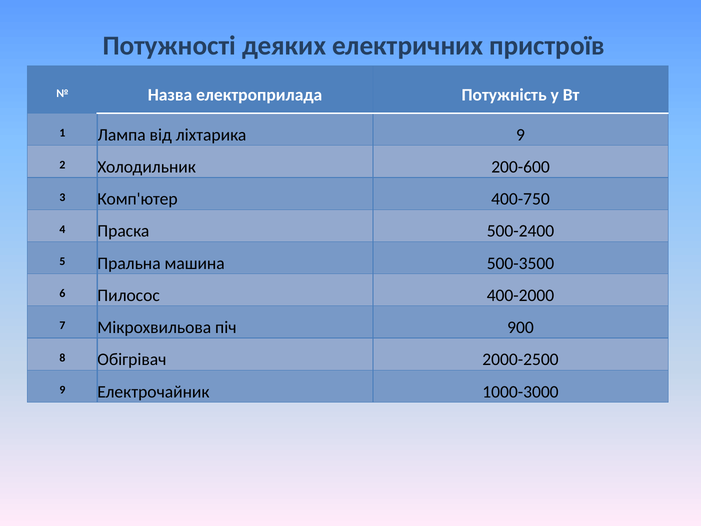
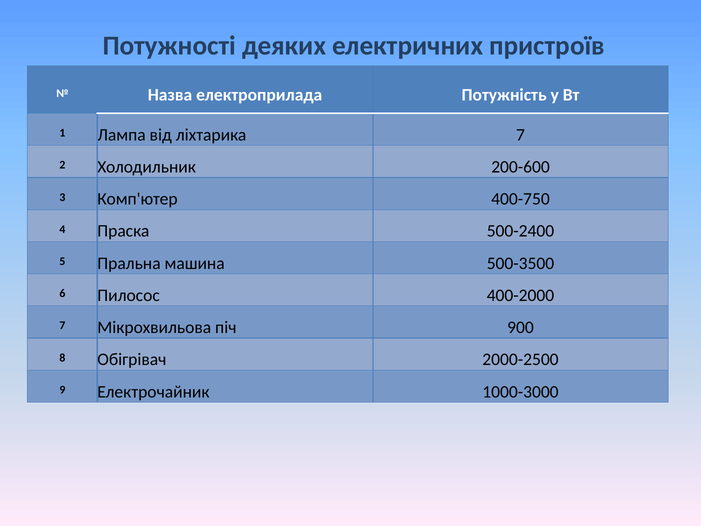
ліхтарика 9: 9 -> 7 (521, 135)
